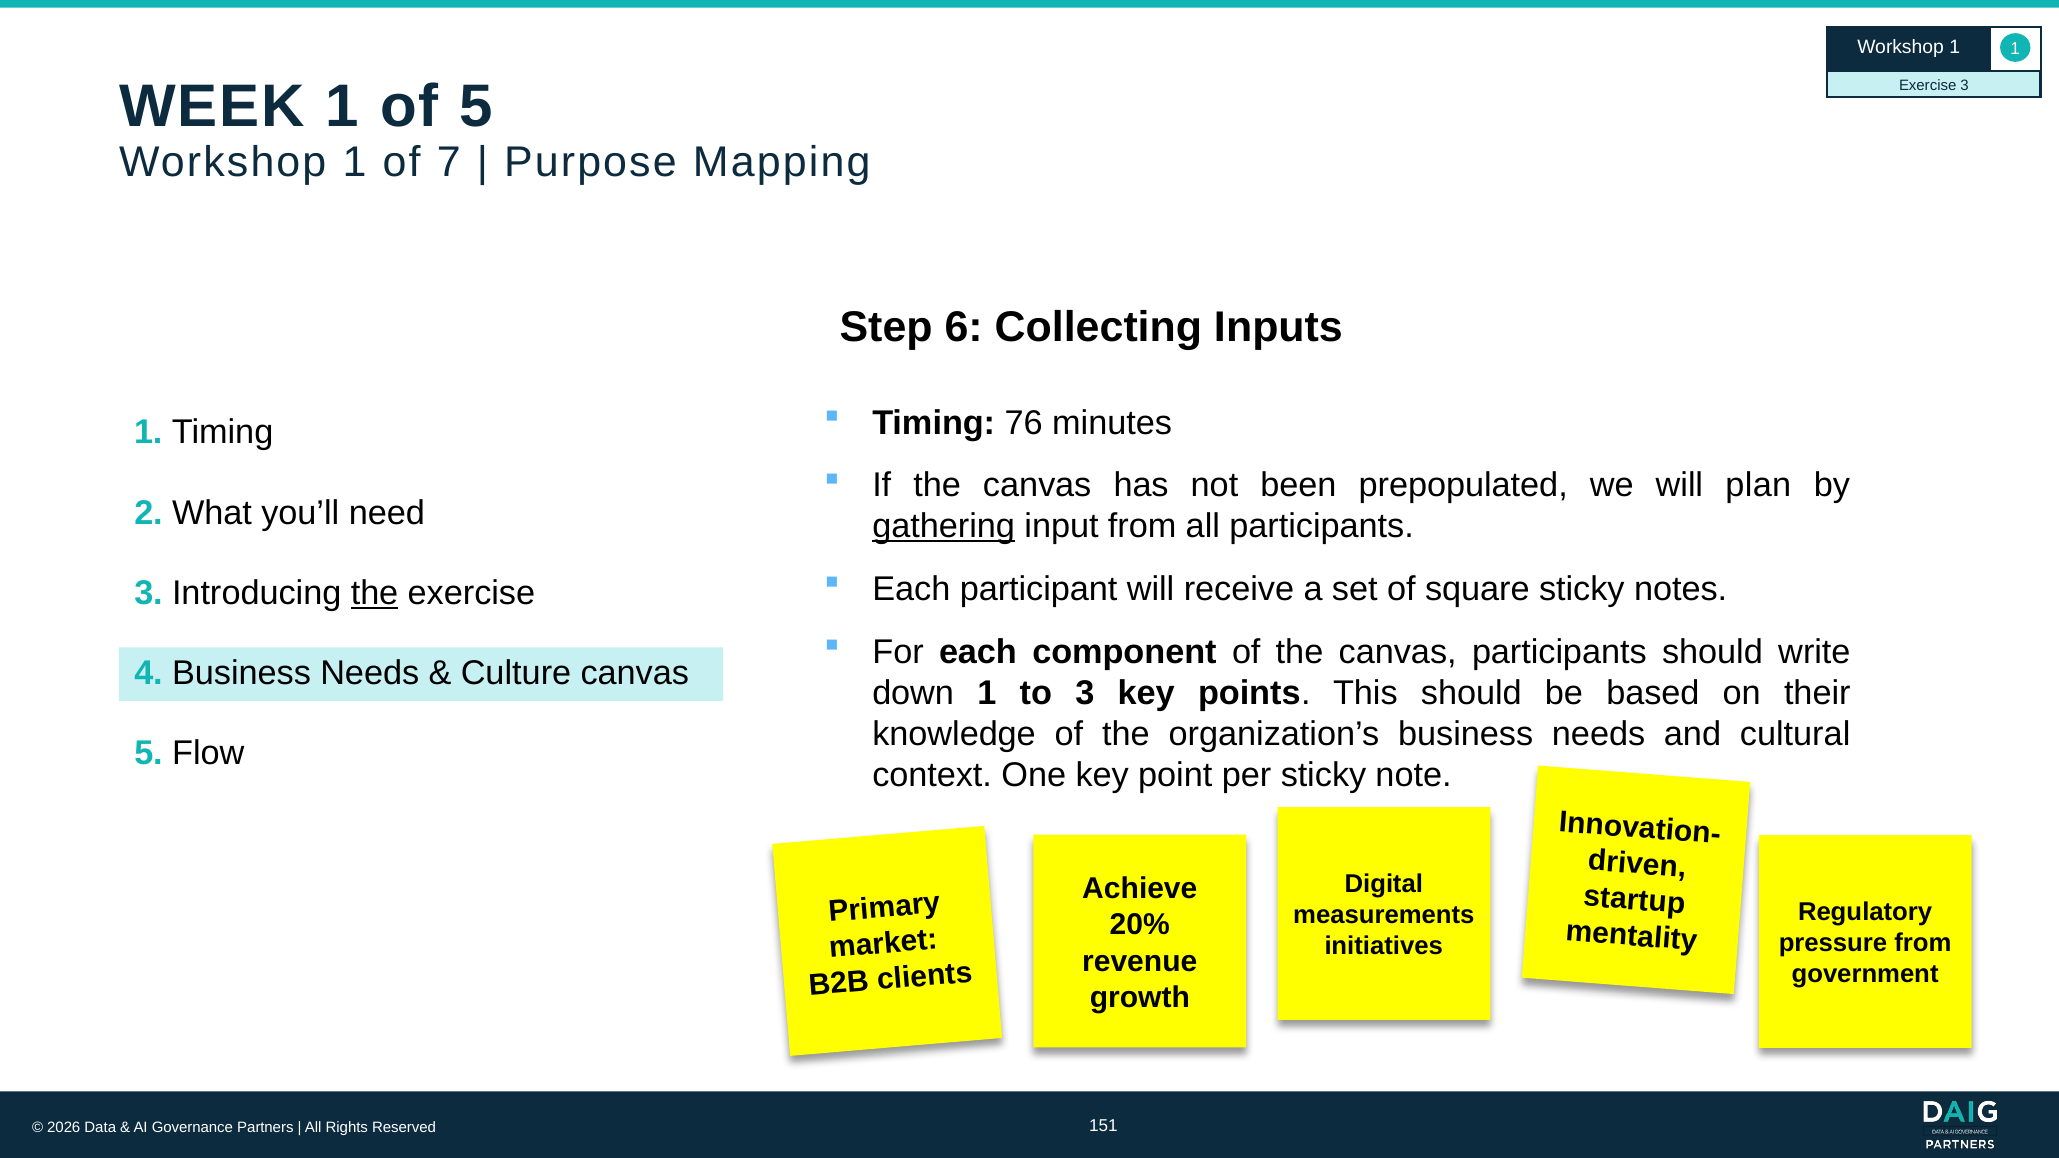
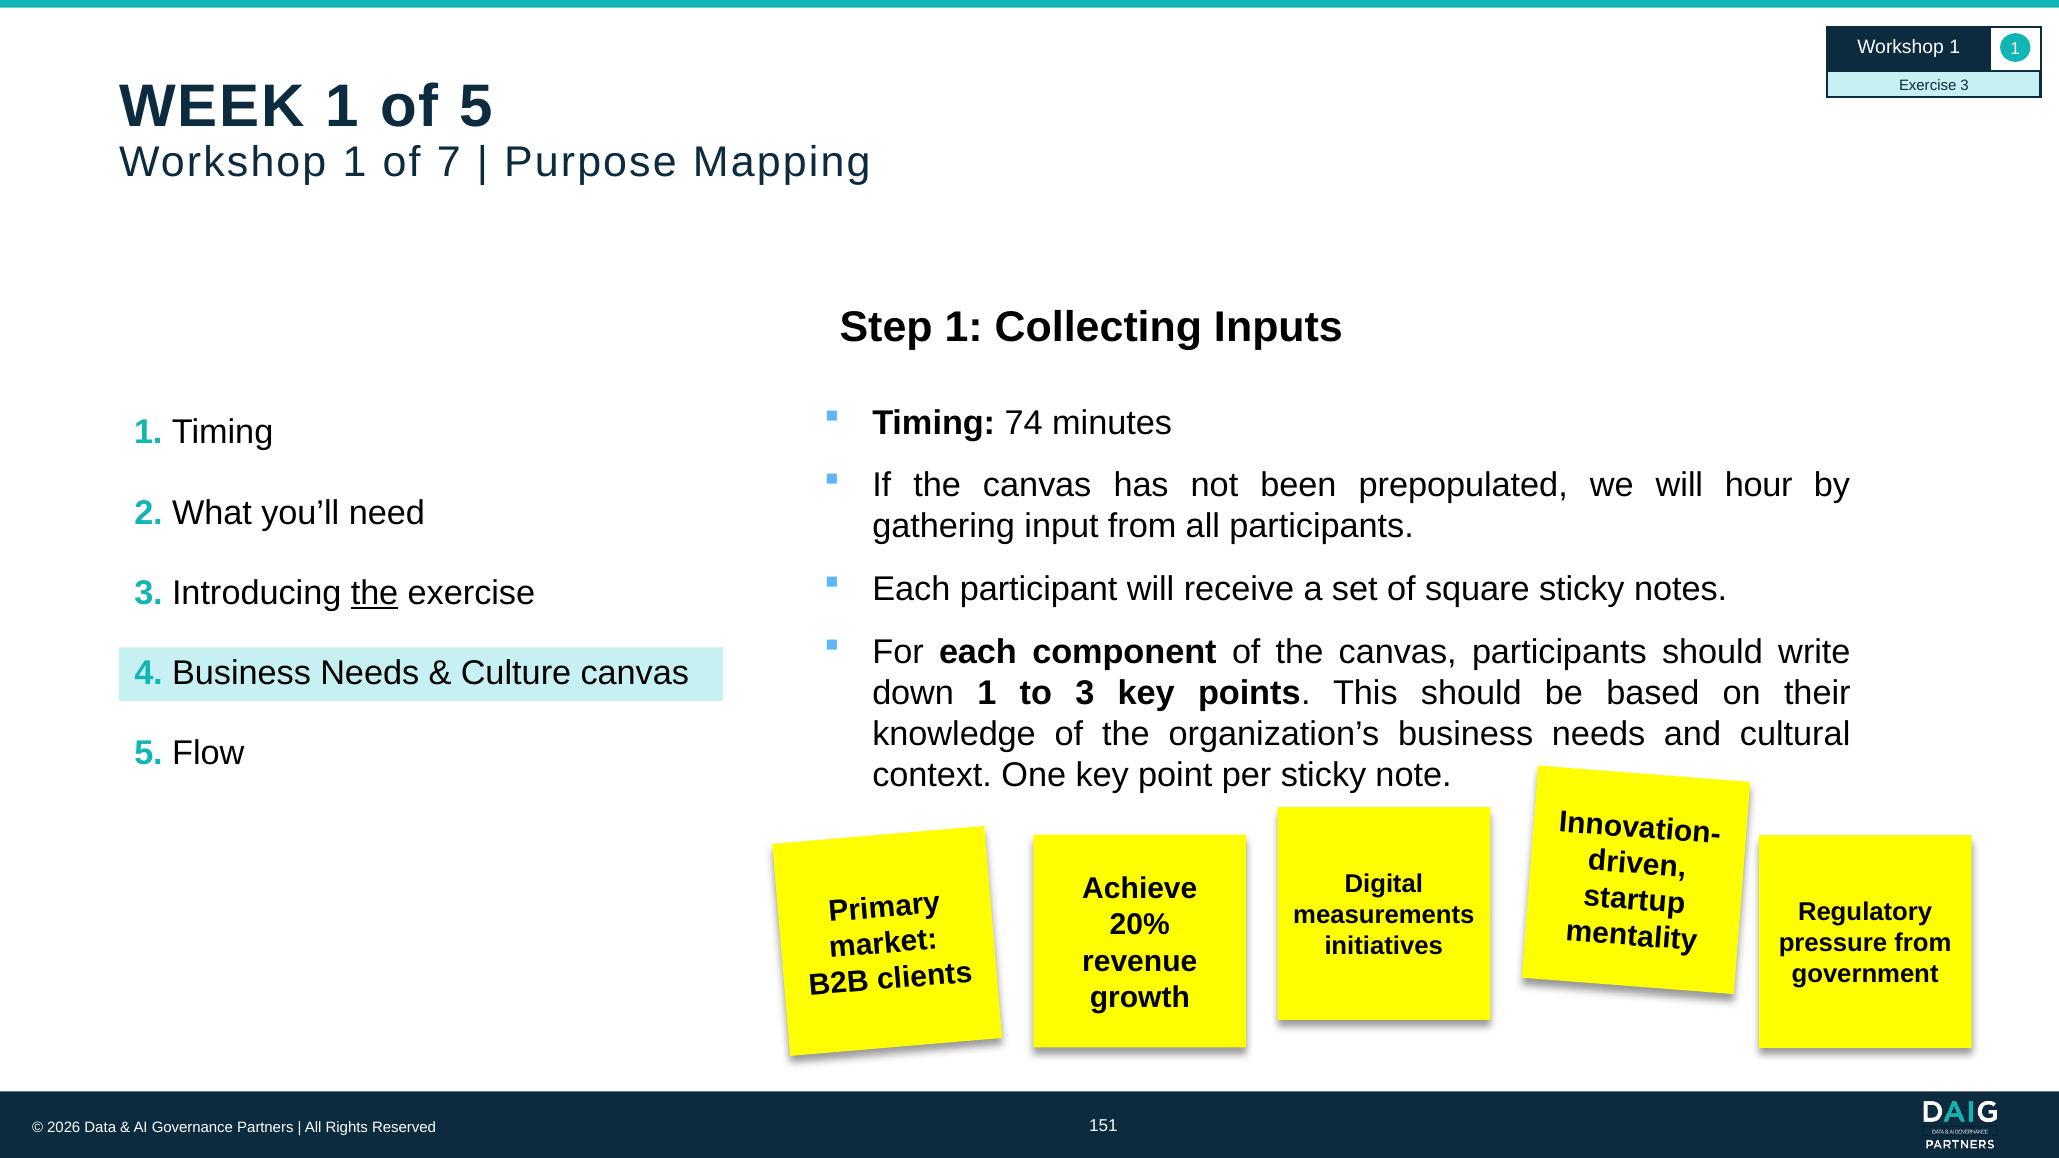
Step 6: 6 -> 1 (964, 327)
76: 76 -> 74 (1024, 423)
plan: plan -> hour (1759, 486)
gathering underline: present -> none (944, 527)
